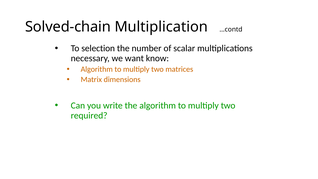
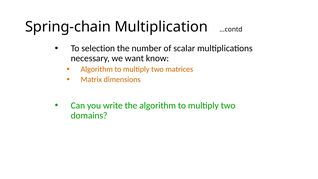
Solved-chain: Solved-chain -> Spring-chain (68, 27)
required: required -> domains (89, 115)
